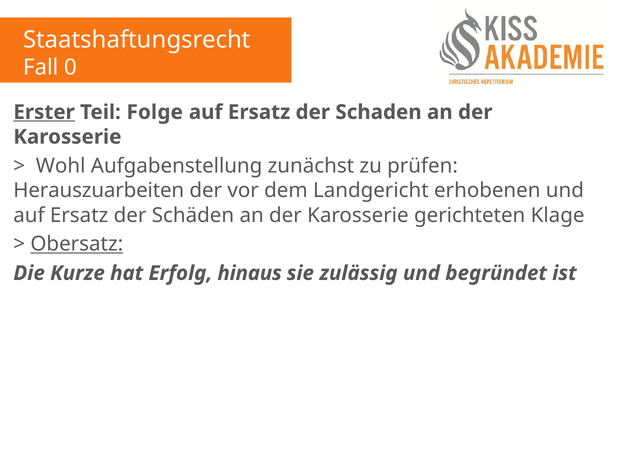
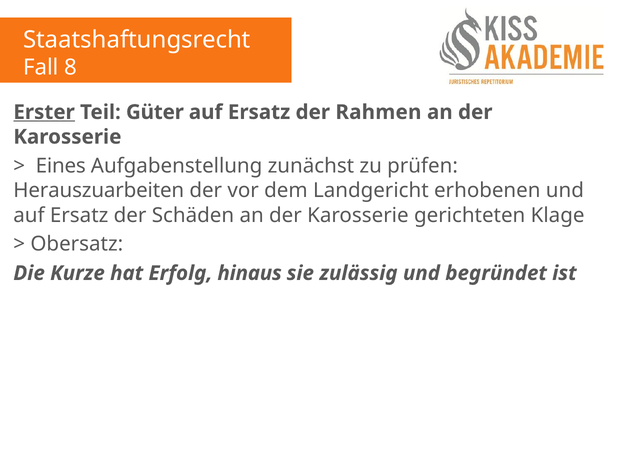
0: 0 -> 8 (71, 67)
Folge: Folge -> Güter (155, 112)
Schaden: Schaden -> Rahmen (378, 112)
Wohl: Wohl -> Eines (61, 166)
Obersatz underline: present -> none (77, 244)
